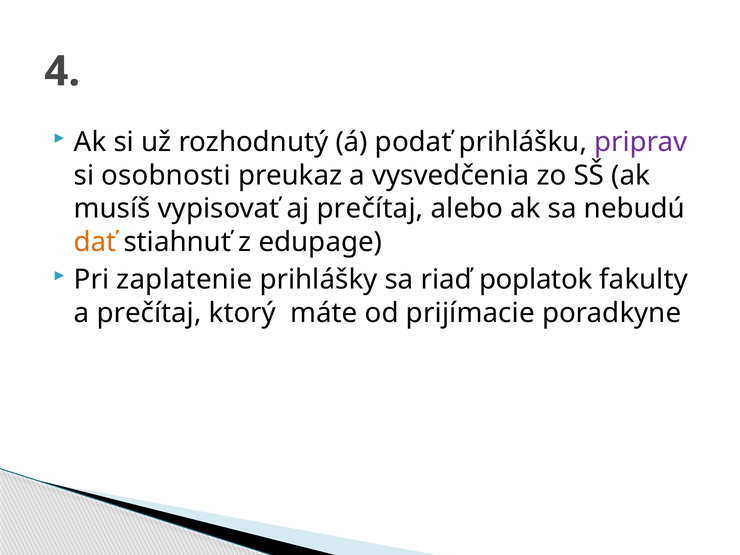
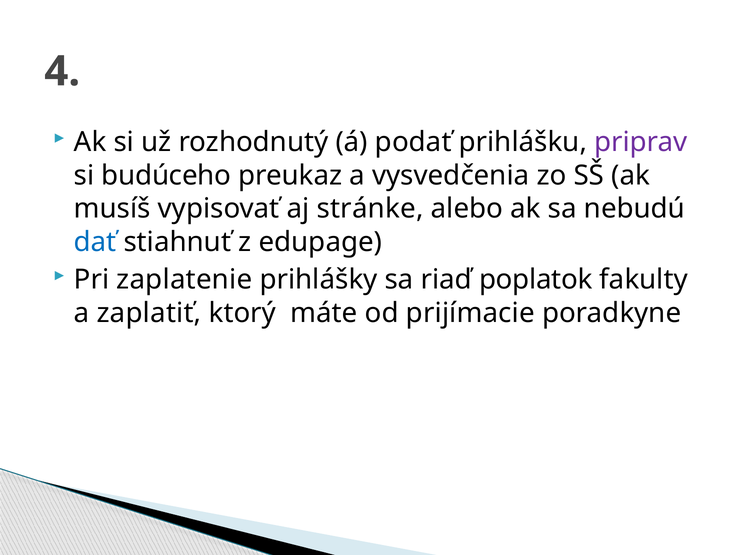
osobnosti: osobnosti -> budúceho (166, 175)
aj prečítaj: prečítaj -> stránke (370, 209)
dať colour: orange -> blue (95, 242)
a prečítaj: prečítaj -> zaplatiť (149, 313)
